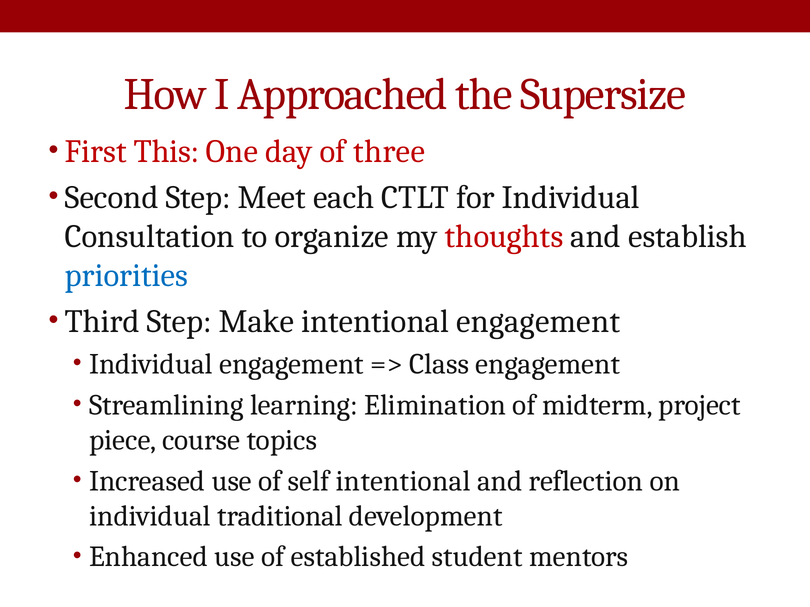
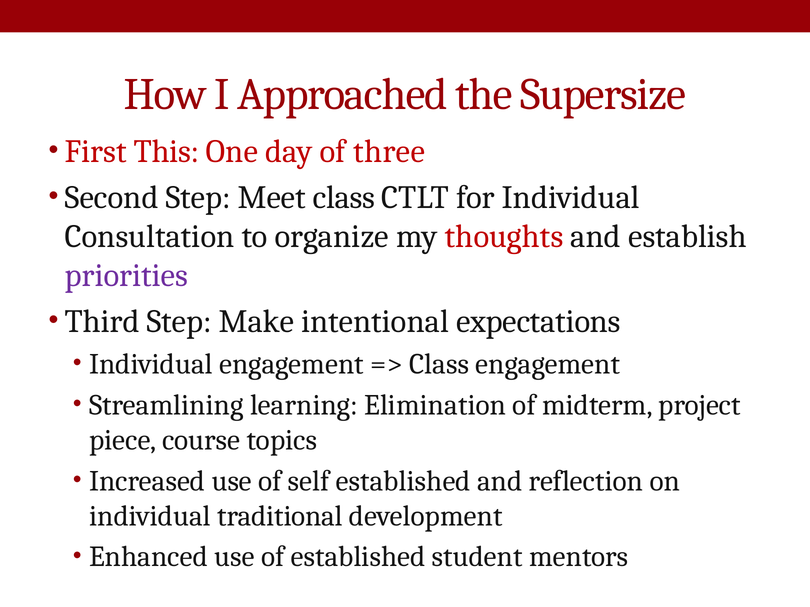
Meet each: each -> class (344, 197)
priorities colour: blue -> purple (126, 276)
intentional engagement: engagement -> expectations (538, 322)
self intentional: intentional -> established (403, 481)
